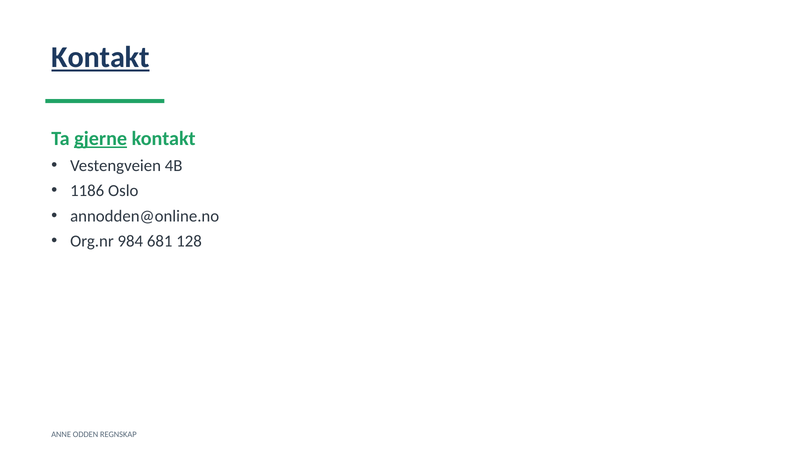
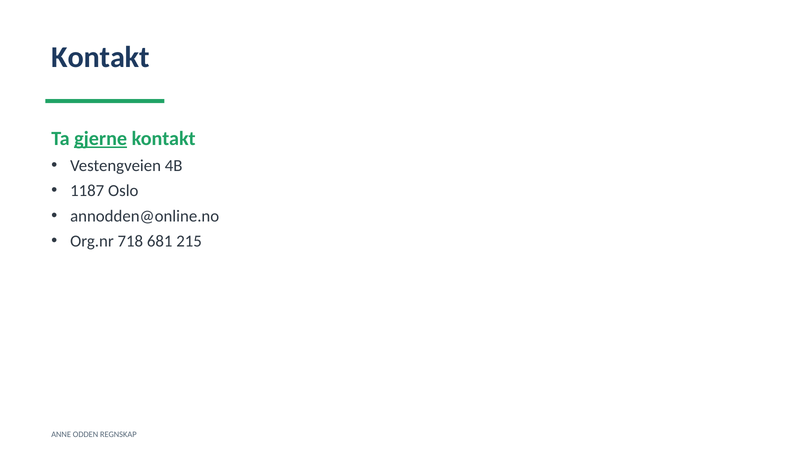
Kontakt underline: present -> none (100, 58)
1186: 1186 -> 1187 (87, 191)
984: 984 -> 718 (130, 241)
128: 128 -> 215 (189, 241)
